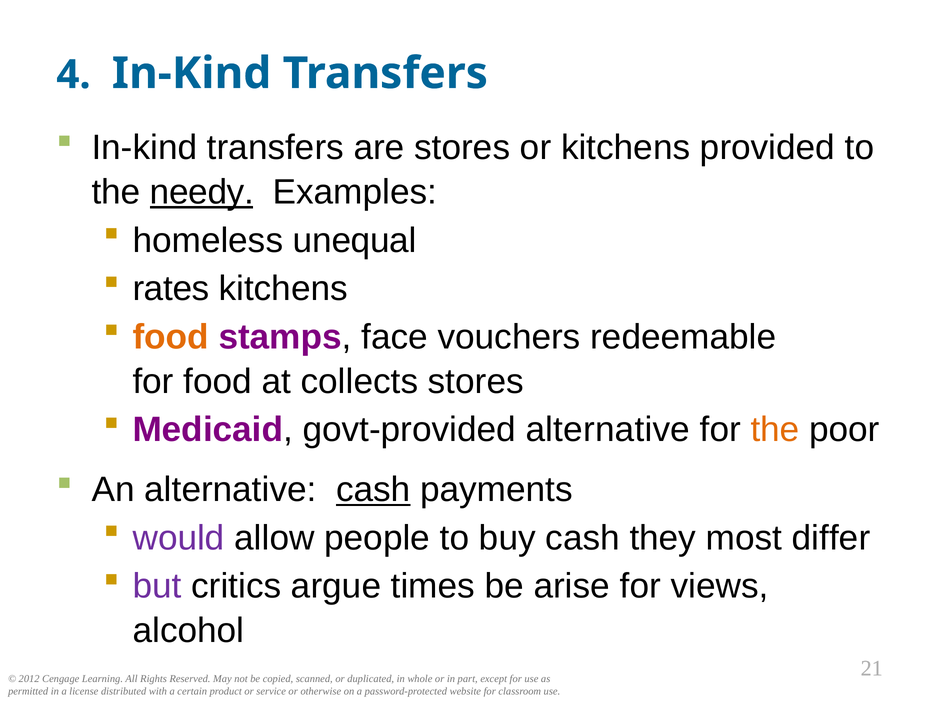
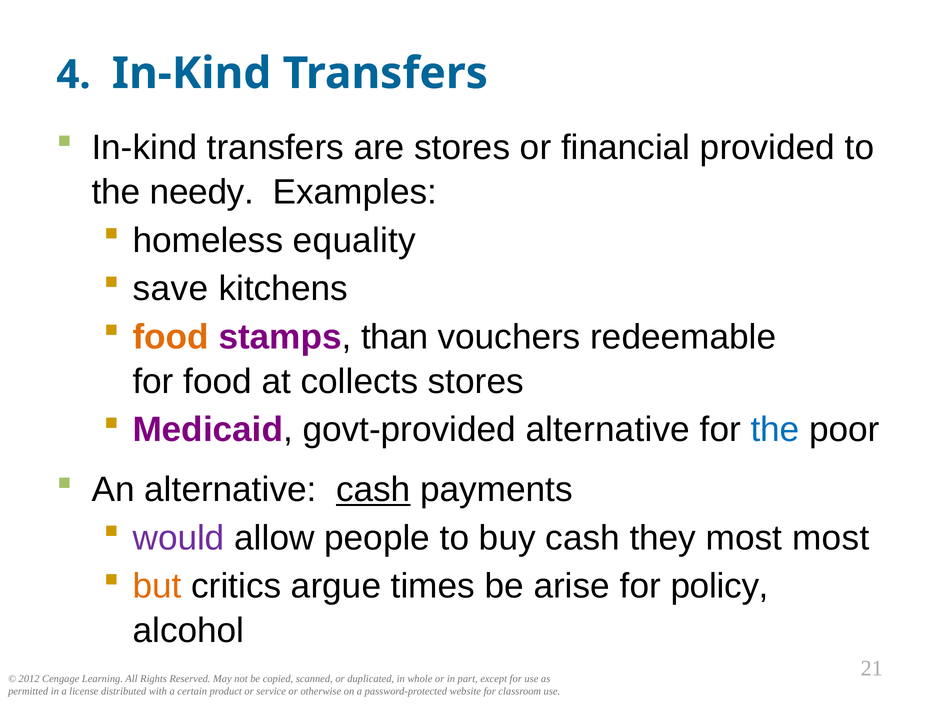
or kitchens: kitchens -> financial (626, 148)
needy underline: present -> none (202, 192)
unequal: unequal -> equality (354, 240)
rates: rates -> save (171, 289)
face: face -> than (395, 337)
the colour: orange -> blue (775, 430)
most differ: differ -> most (831, 538)
but colour: purple -> orange (157, 587)
views: views -> policy (720, 587)
